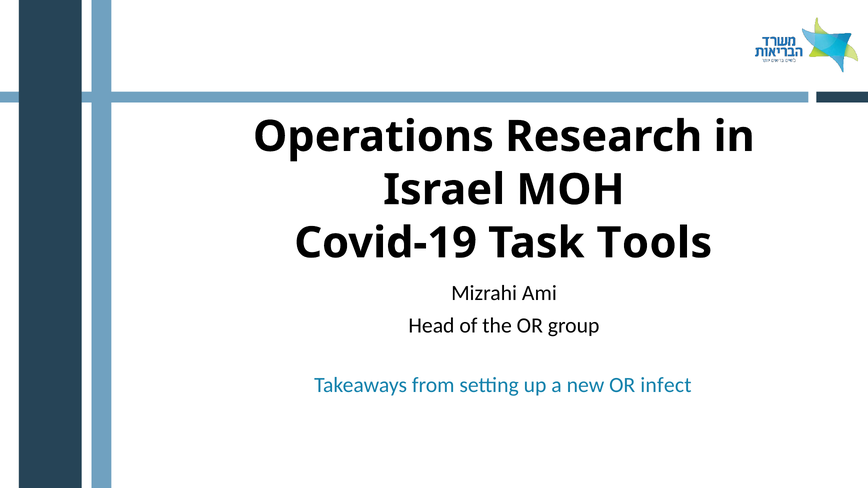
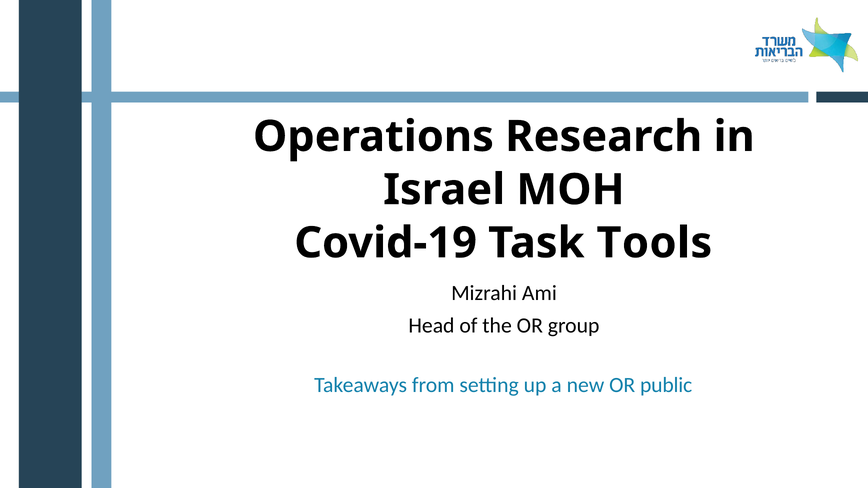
infect: infect -> public (666, 386)
